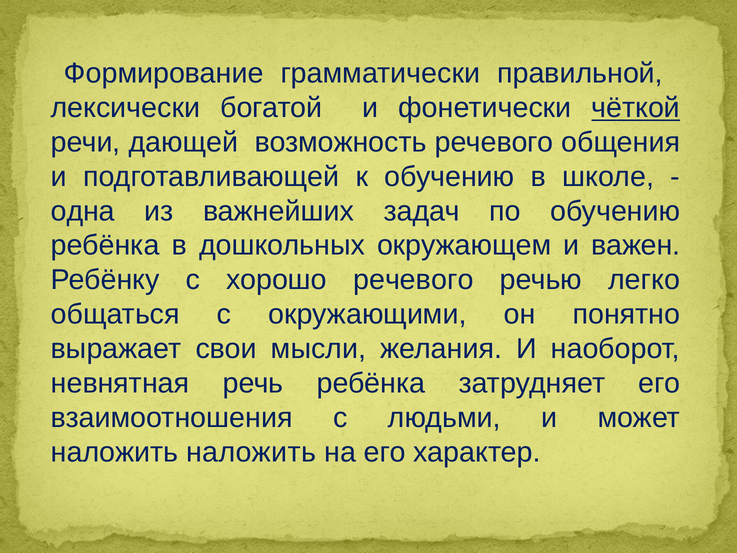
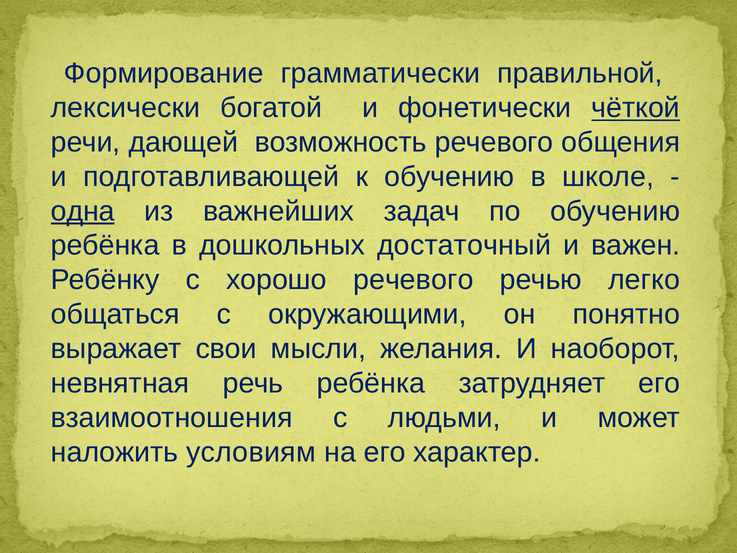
одна underline: none -> present (83, 211)
окружающем: окружающем -> достаточный (464, 245)
наложить наложить: наложить -> условиям (251, 452)
